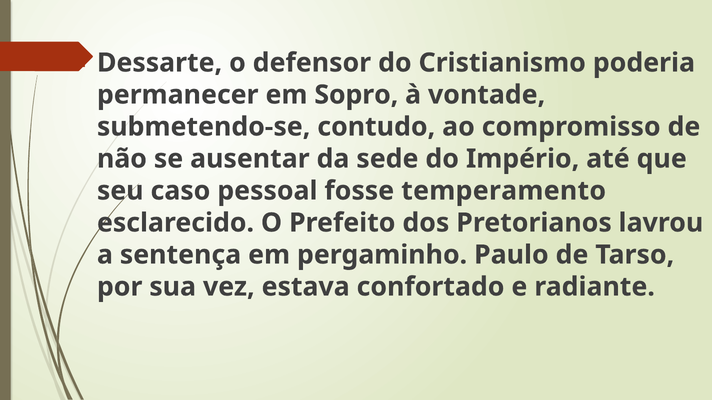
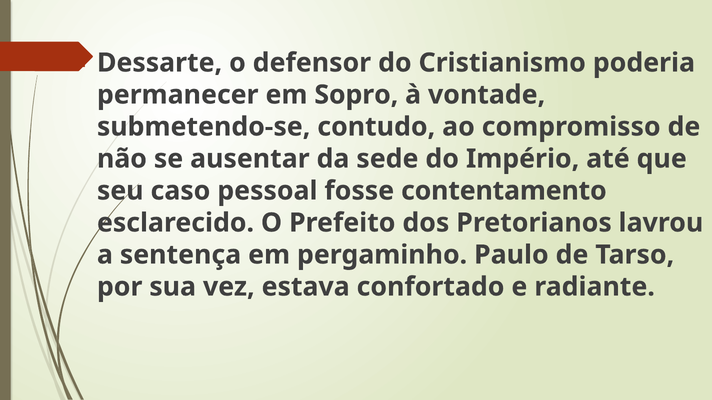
temperamento: temperamento -> contentamento (504, 191)
